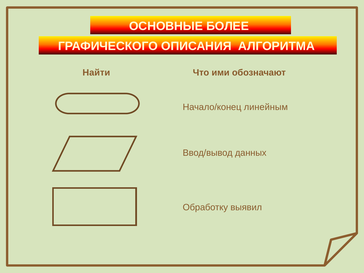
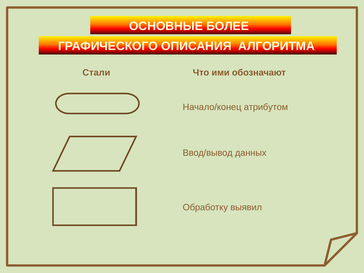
Найти: Найти -> Стали (96, 73)
линейным: линейным -> атрибутом (266, 107)
